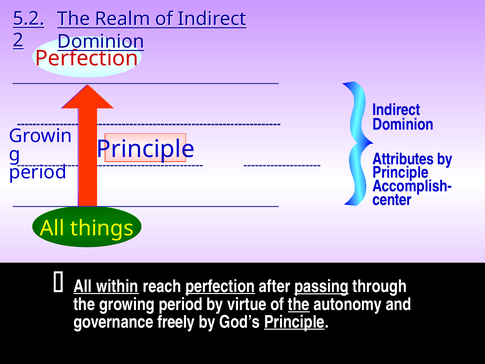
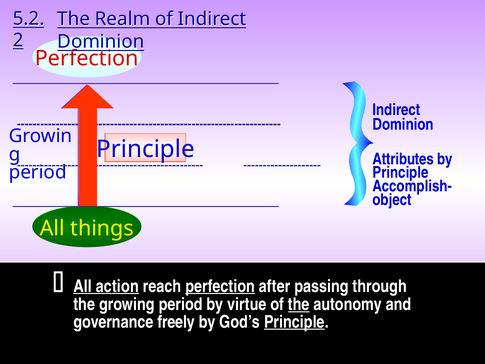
center: center -> object (392, 200)
within: within -> action (117, 286)
passing underline: present -> none (321, 286)
